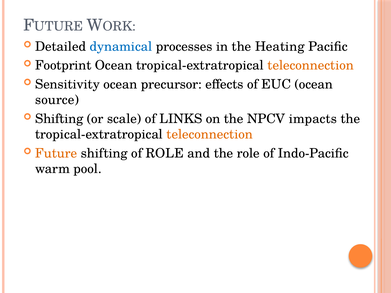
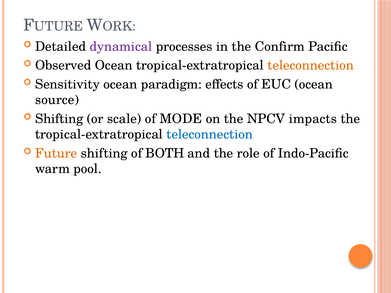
dynamical colour: blue -> purple (121, 46)
Heating: Heating -> Confirm (280, 46)
Footprint: Footprint -> Observed (63, 65)
precursor: precursor -> paradigm (171, 84)
LINKS: LINKS -> MODE (181, 119)
teleconnection colour: orange -> blue (210, 134)
of ROLE: ROLE -> BOTH (165, 153)
